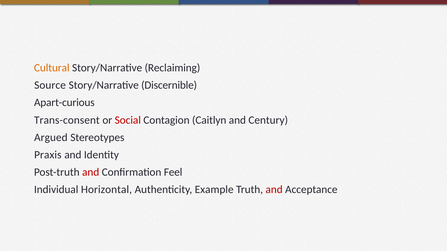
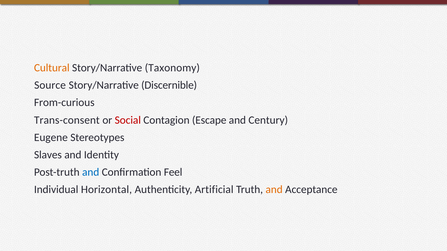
Reclaiming: Reclaiming -> Taxonomy (172, 68)
Apart-curious: Apart-curious -> From-curious (64, 103)
Caitlyn: Caitlyn -> Escape (209, 120)
Argued: Argued -> Eugene (51, 138)
Praxis: Praxis -> Slaves (48, 155)
and colour: red -> blue (91, 172)
Example: Example -> Artificial (214, 190)
and colour: red -> orange (274, 190)
